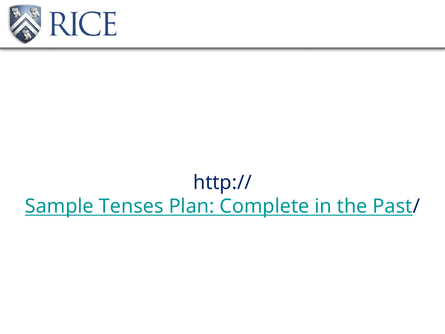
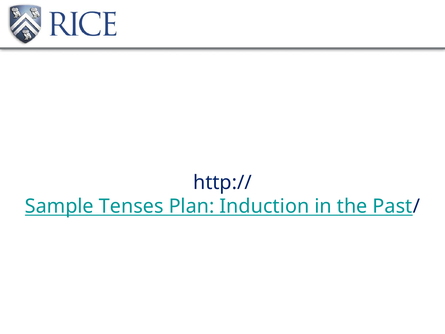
Complete: Complete -> Induction (264, 206)
